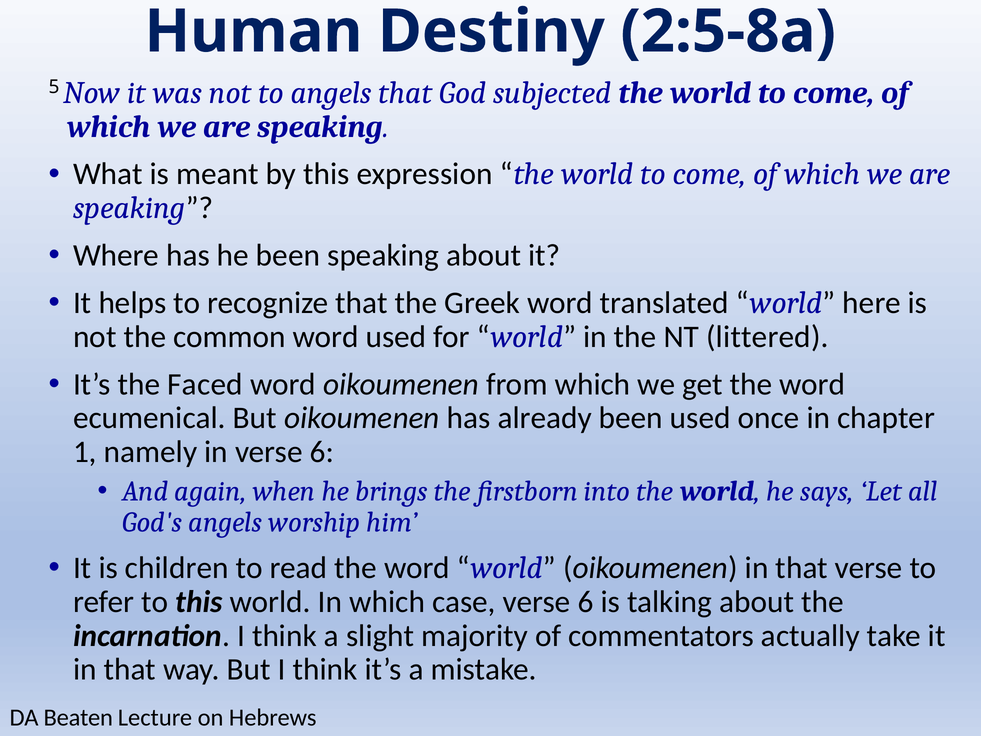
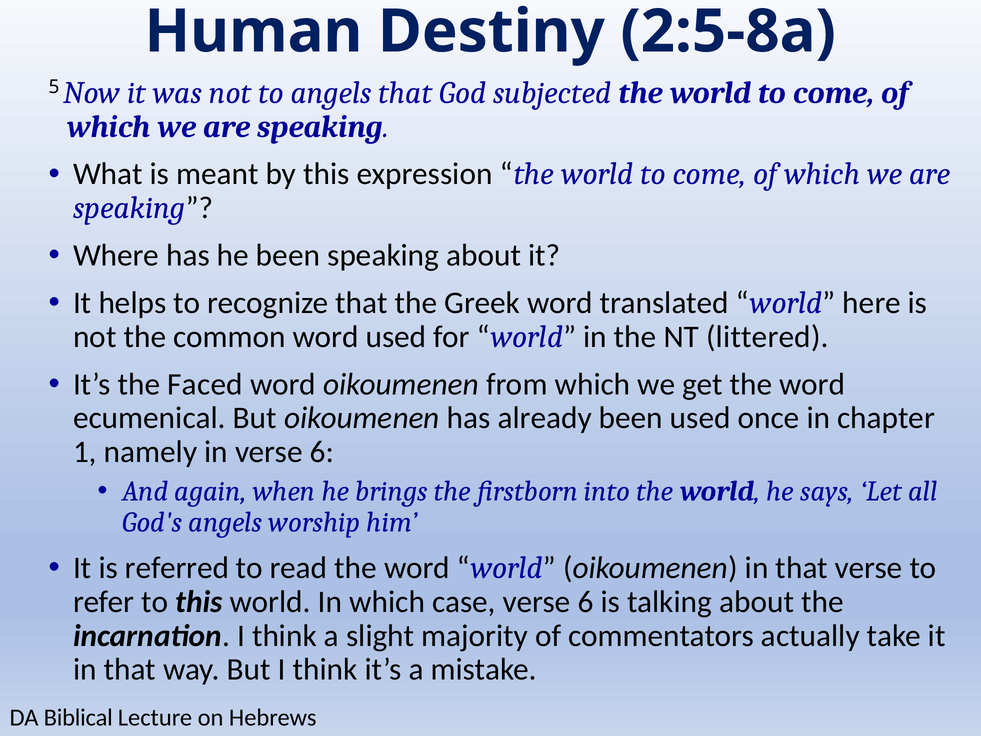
children: children -> referred (177, 568)
Beaten: Beaten -> Biblical (78, 717)
